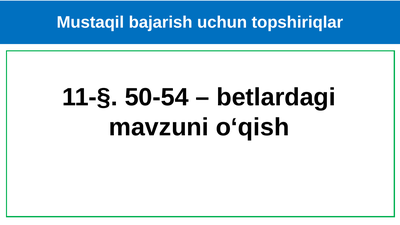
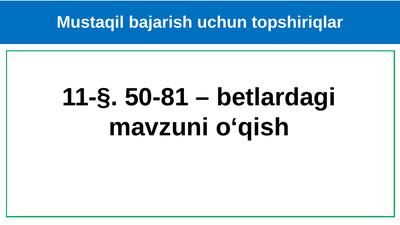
50-54: 50-54 -> 50-81 (157, 97)
